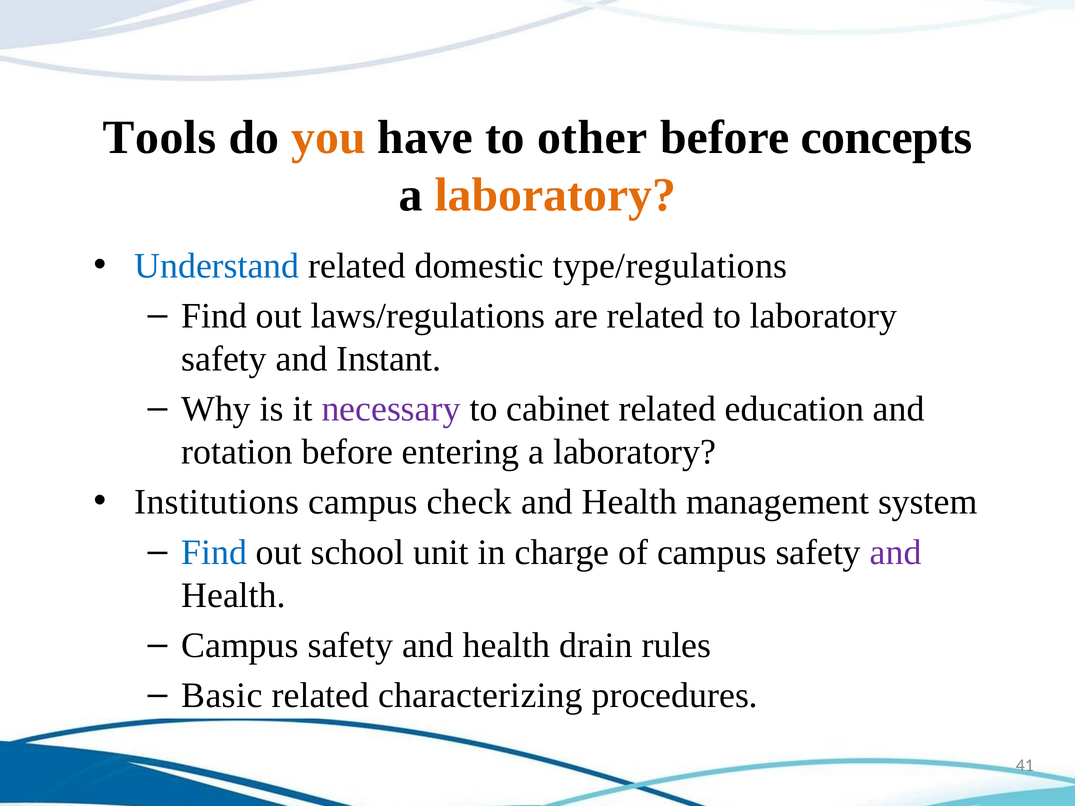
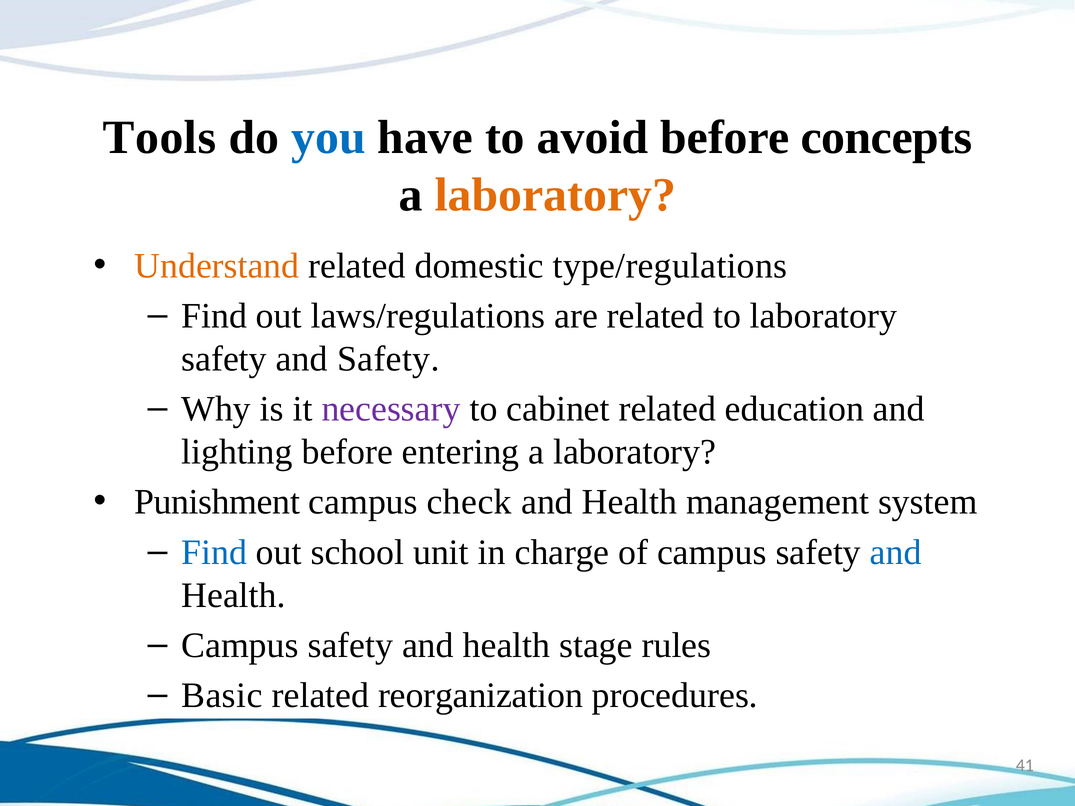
you colour: orange -> blue (328, 138)
other: other -> avoid (593, 138)
Understand colour: blue -> orange (217, 266)
and Instant: Instant -> Safety (388, 359)
rotation: rotation -> lighting (237, 452)
Institutions: Institutions -> Punishment (217, 502)
and colour: purple -> blue (896, 552)
drain: drain -> stage (596, 646)
characterizing: characterizing -> reorganization (480, 696)
